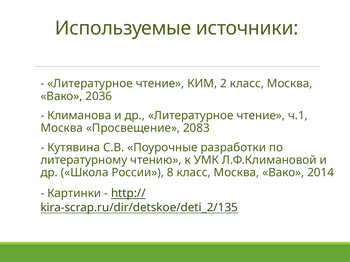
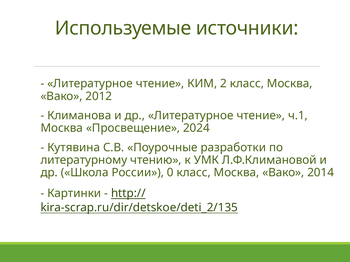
2036: 2036 -> 2012 (99, 96)
2083: 2083 -> 2024 (196, 128)
8: 8 -> 0 (170, 173)
